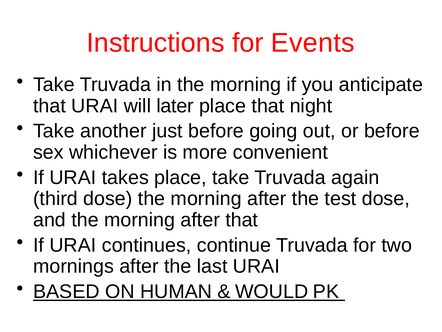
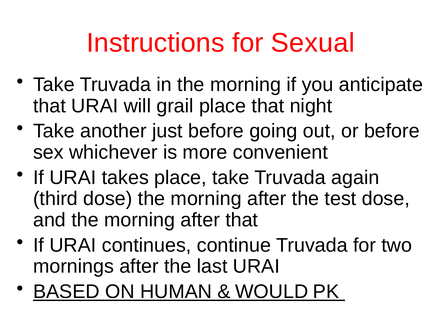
Events: Events -> Sexual (313, 43)
later: later -> grail (175, 106)
